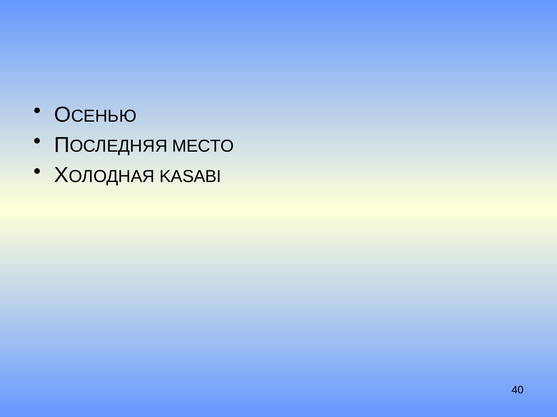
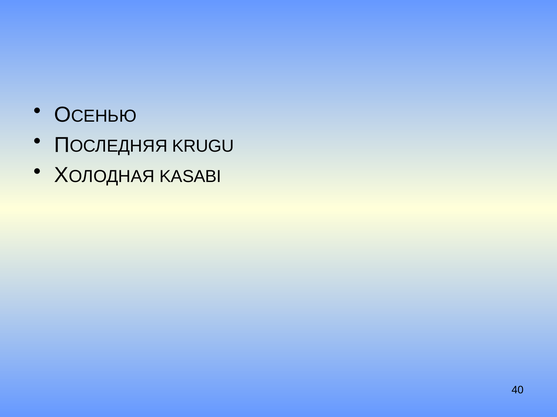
МЕСТО: МЕСТО -> KRUGU (203, 147)
